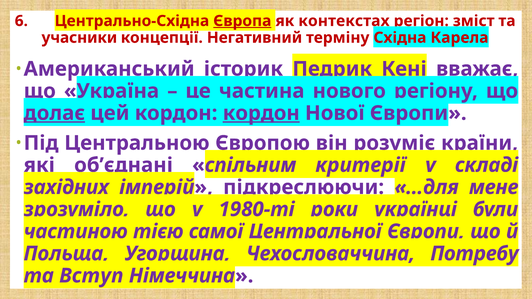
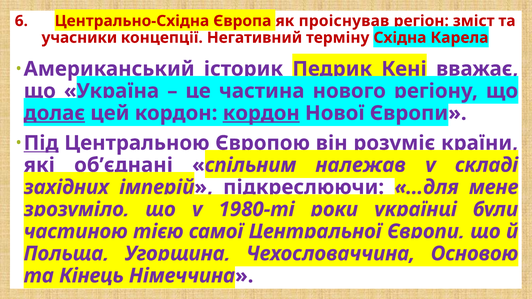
Європа underline: present -> none (242, 21)
контекстах: контекстах -> проіснував (344, 21)
Під underline: none -> present (41, 143)
критерії: критерії -> належав (361, 165)
Потребу: Потребу -> Основою (474, 254)
Вступ: Вступ -> Кінець (91, 276)
